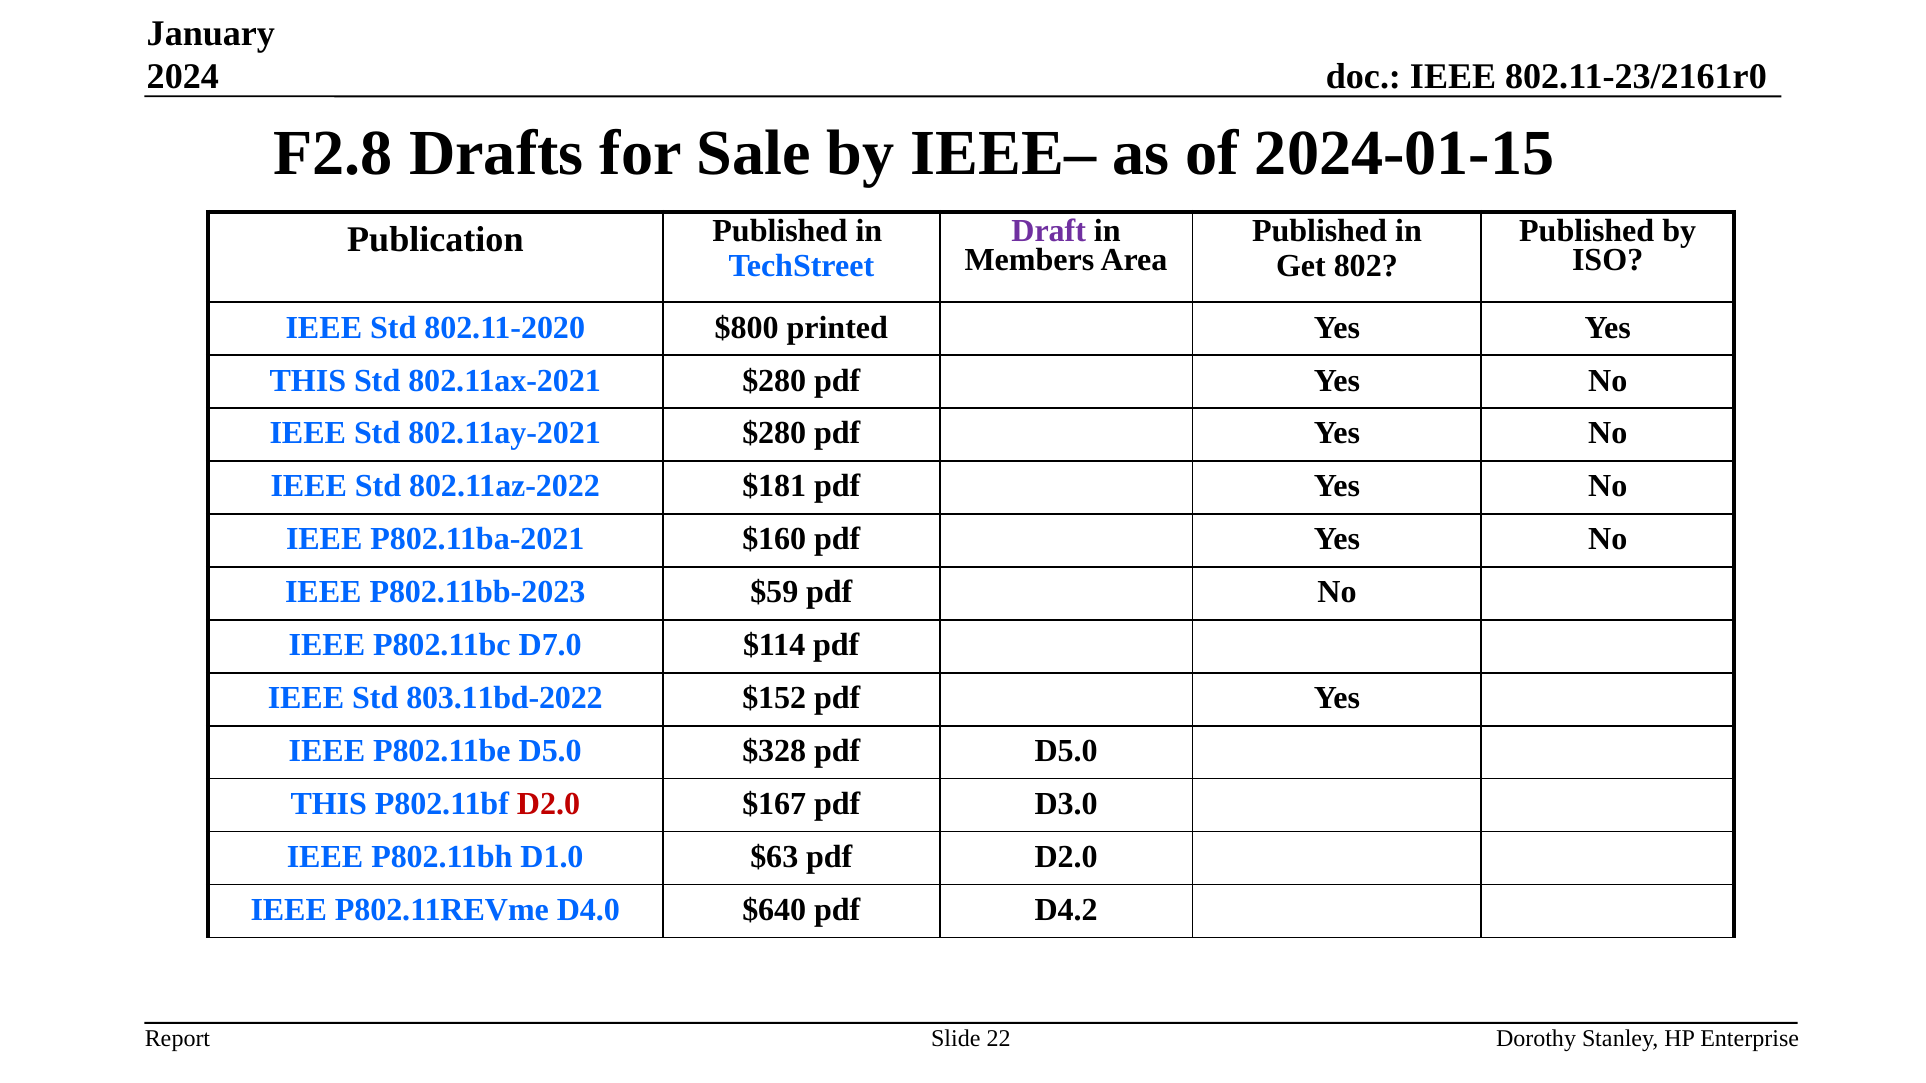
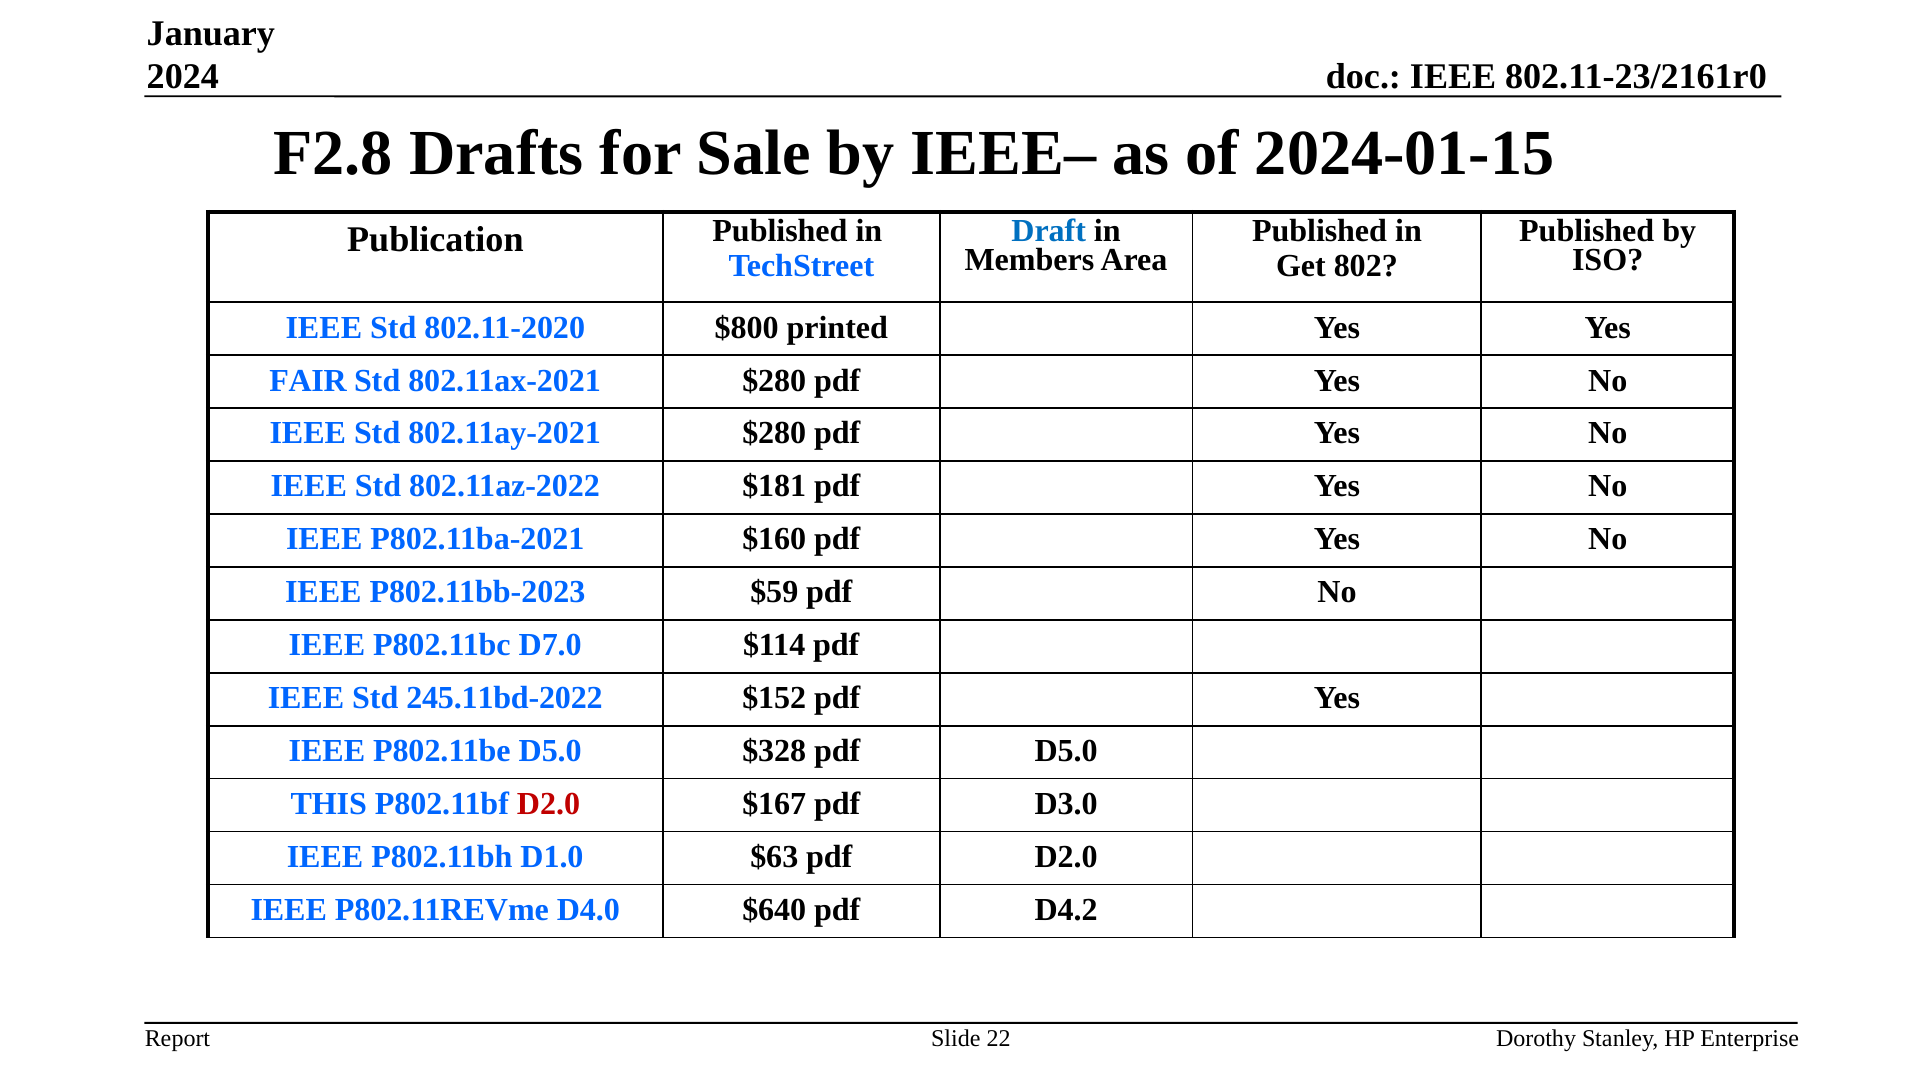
Draft colour: purple -> blue (1049, 231)
THIS: THIS -> FAIR (308, 381)
803.11bd-2022: 803.11bd-2022 -> 245.11bd-2022 (504, 698)
